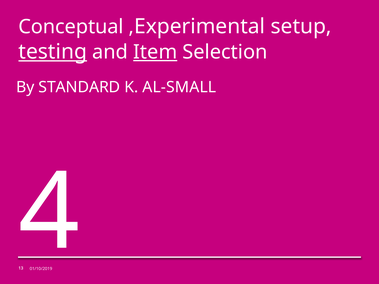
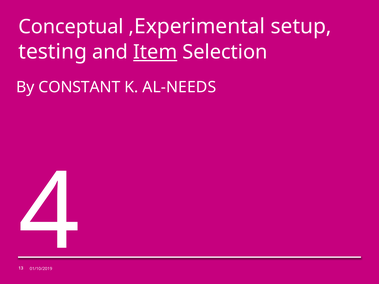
testing underline: present -> none (53, 52)
STANDARD: STANDARD -> CONSTANT (79, 87)
AL-SMALL: AL-SMALL -> AL-NEEDS (179, 87)
